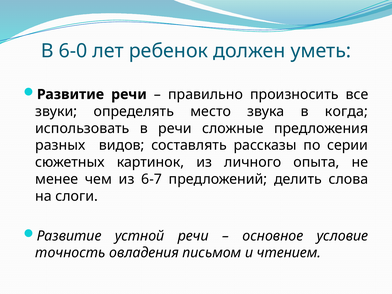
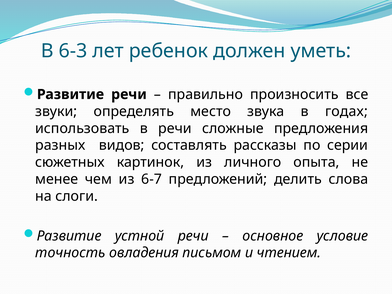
6-0: 6-0 -> 6-3 (73, 51)
когда: когда -> годах (346, 111)
